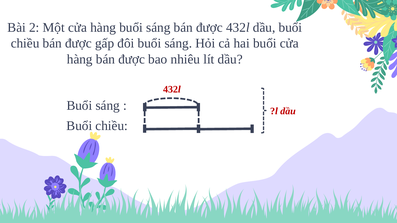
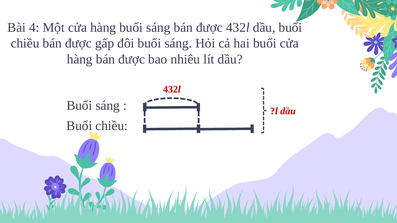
2: 2 -> 4 (34, 27)
